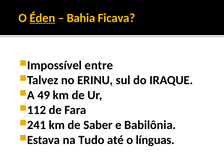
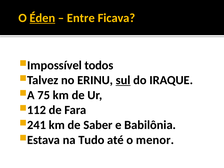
Bahia: Bahia -> Entre (81, 18)
entre: entre -> todos (99, 65)
sul underline: none -> present (123, 80)
49: 49 -> 75 (44, 95)
línguas: línguas -> menor (155, 140)
